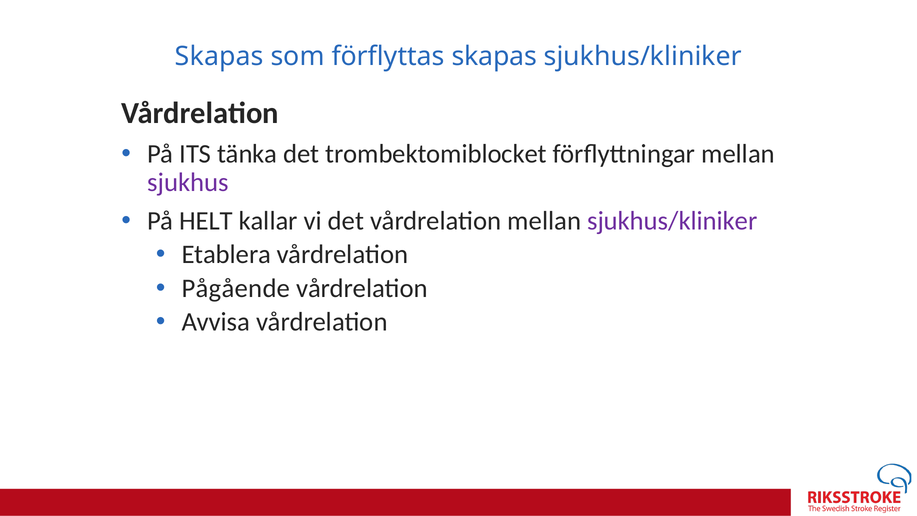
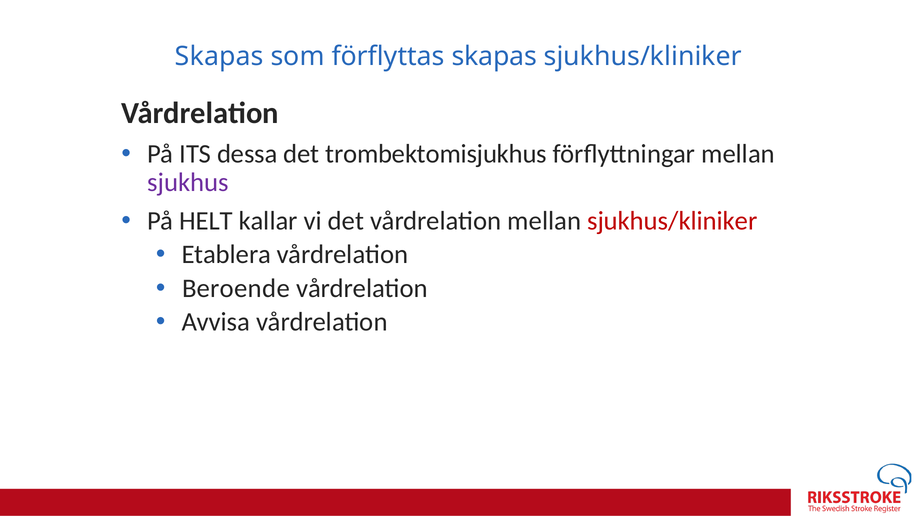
tänka: tänka -> dessa (247, 154)
trombektomiblocket: trombektomiblocket -> trombektomisjukhus (436, 154)
sjukhus/kliniker colour: purple -> red (672, 221)
Pågående: Pågående -> Beroende (236, 288)
